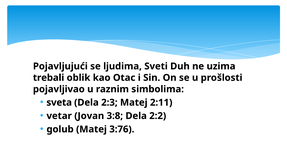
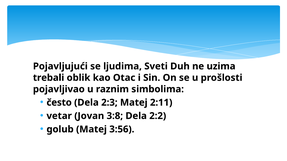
sveta: sveta -> često (59, 103)
3:76: 3:76 -> 3:56 (122, 130)
